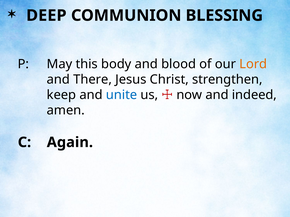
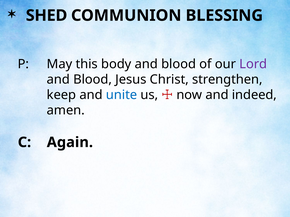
DEEP: DEEP -> SHED (47, 16)
Lord colour: orange -> purple (253, 64)
There: There -> Blood (93, 80)
